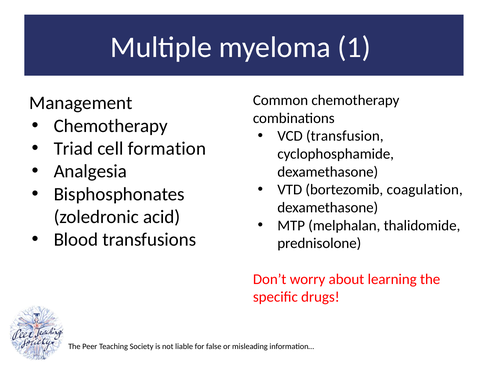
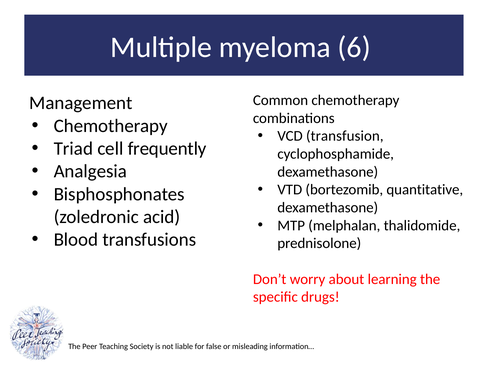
1: 1 -> 6 (354, 47)
formation: formation -> frequently (167, 149)
coagulation: coagulation -> quantitative (425, 190)
